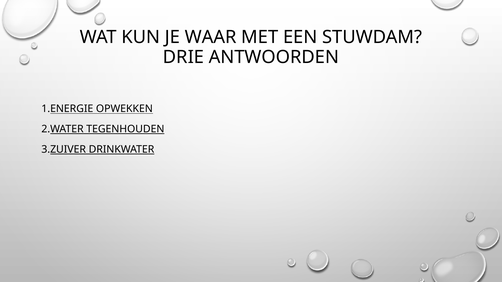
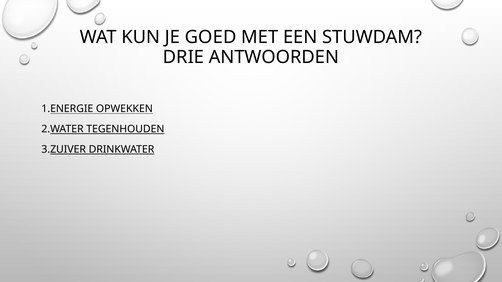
WAAR: WAAR -> GOED (211, 37)
